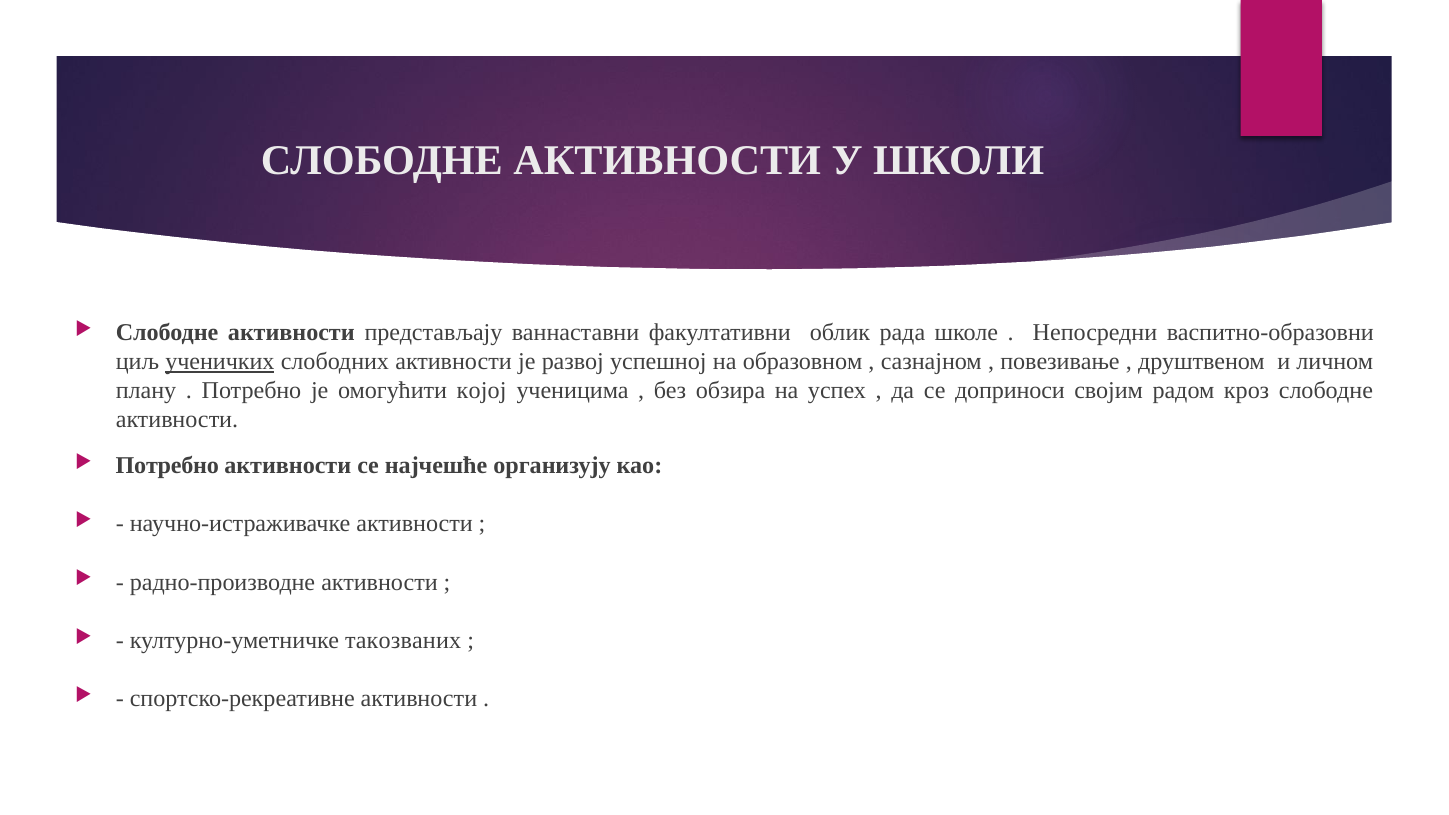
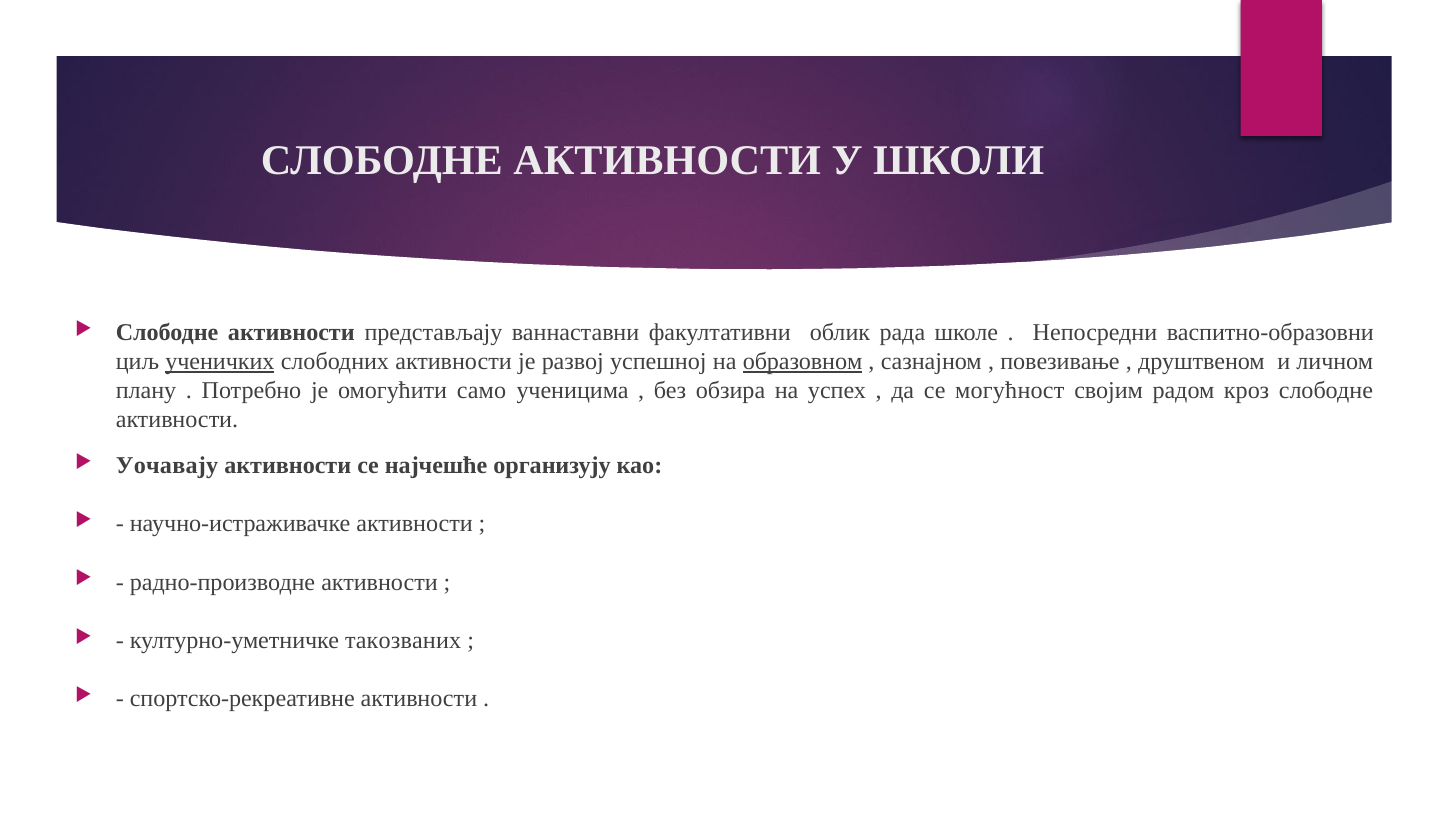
образовном underline: none -> present (803, 362)
којој: којој -> само (482, 391)
доприноси: доприноси -> могућност (1010, 391)
Потребно: Потребно -> Уочавају (167, 466)
